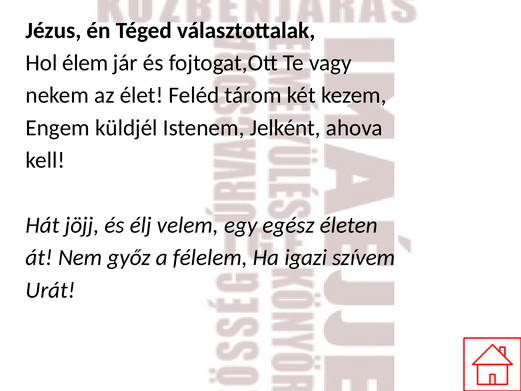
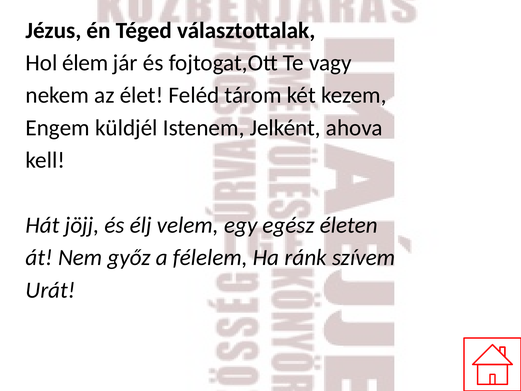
igazi: igazi -> ránk (306, 257)
